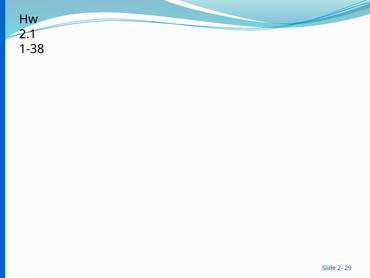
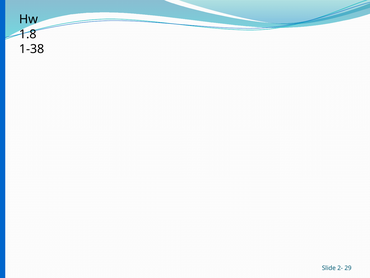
2.1: 2.1 -> 1.8 (28, 34)
